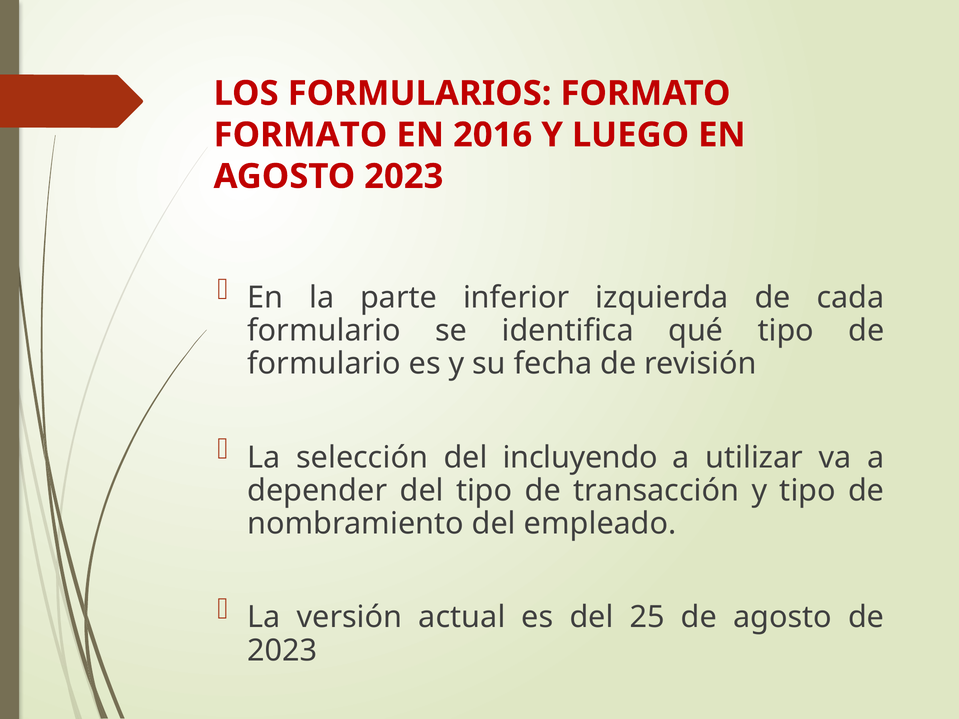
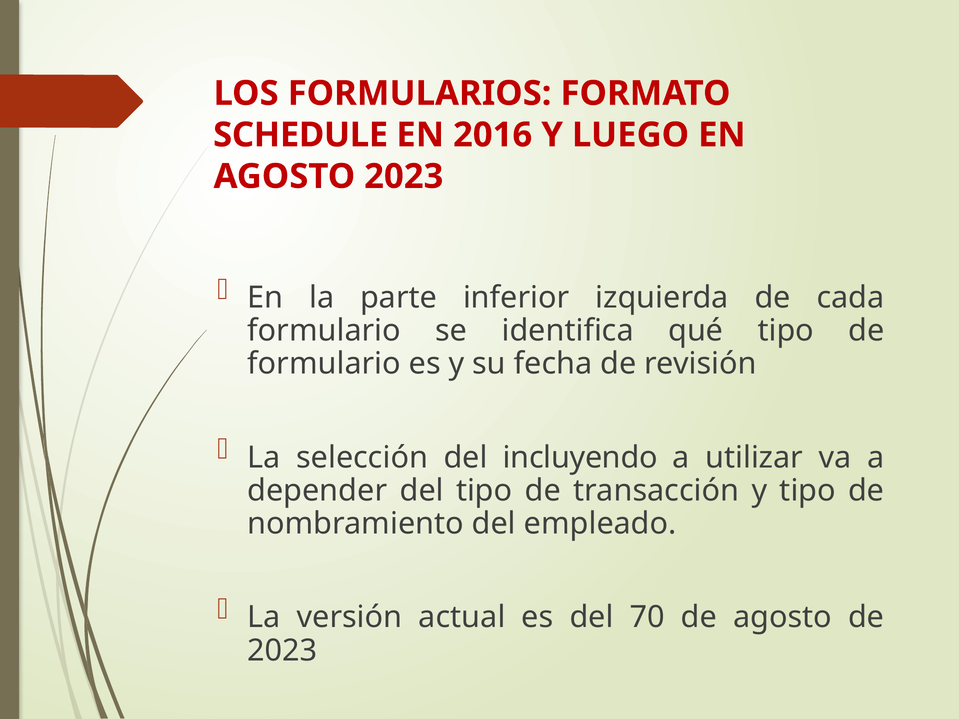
FORMATO: FORMATO -> SCHEDULE (301, 135)
25: 25 -> 70 (647, 618)
